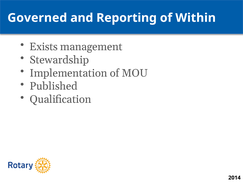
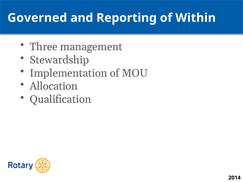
Exists: Exists -> Three (44, 47)
Published: Published -> Allocation (54, 86)
